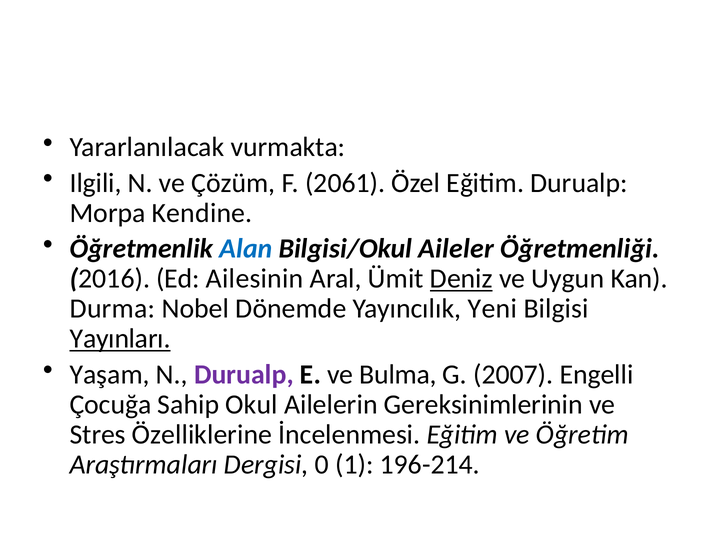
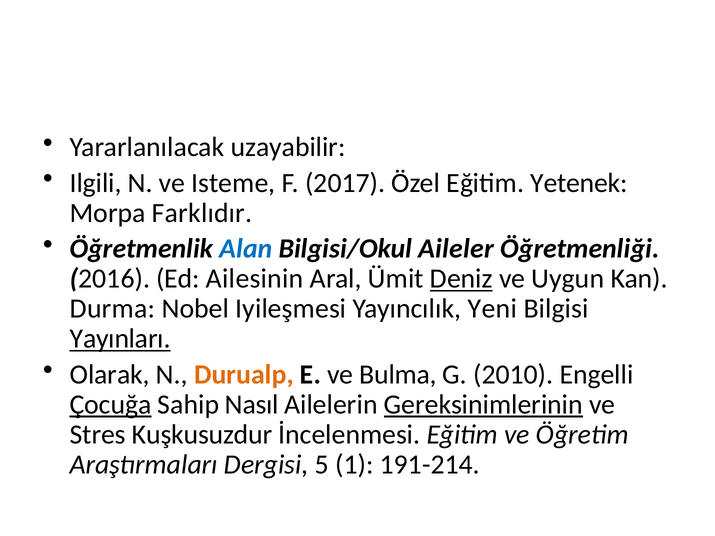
vurmakta: vurmakta -> uzayabilir (288, 147)
Çözüm: Çözüm -> Isteme (233, 183)
2061: 2061 -> 2017 (345, 183)
Eğitim Durualp: Durualp -> Yetenek (579, 183)
Kendine: Kendine -> Farklıdır (202, 213)
Dönemde: Dönemde -> Iyileşmesi (291, 309)
Yaşam: Yaşam -> Olarak (110, 375)
Durualp colour: purple -> orange (244, 375)
2007: 2007 -> 2010 (513, 375)
Çocuğa underline: none -> present (111, 405)
Okul: Okul -> Nasıl (252, 405)
Gereksinimlerinin underline: none -> present (483, 405)
Özelliklerine: Özelliklerine -> Kuşkusuzdur (202, 435)
0: 0 -> 5 (322, 465)
196-214: 196-214 -> 191-214 (430, 465)
